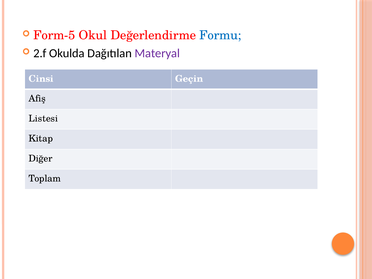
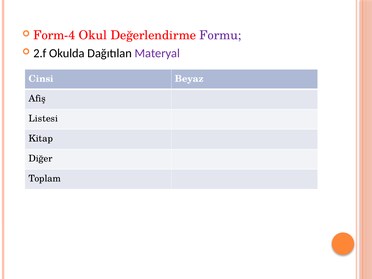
Form-5: Form-5 -> Form-4 (54, 35)
Formu colour: blue -> purple (220, 35)
Geçin: Geçin -> Beyaz (189, 79)
